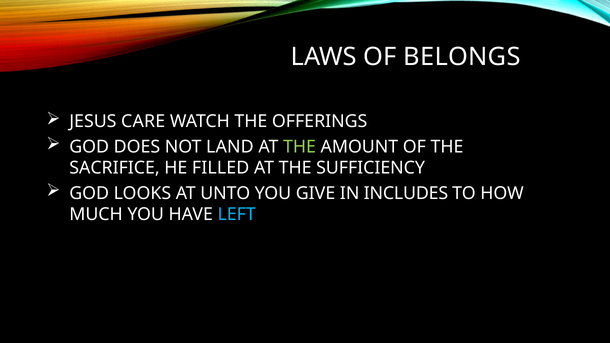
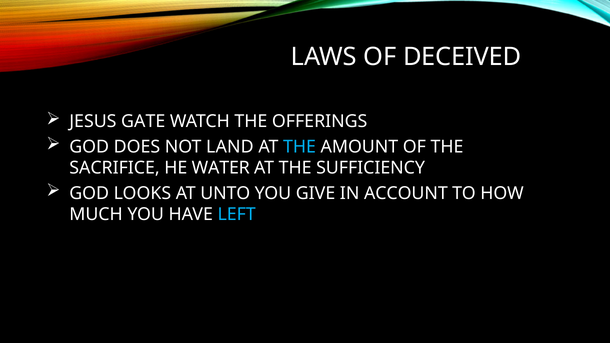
BELONGS: BELONGS -> DECEIVED (462, 57)
CARE: CARE -> GATE (143, 122)
THE colour: light green -> light blue (299, 147)
FILLED: FILLED -> WATER (221, 168)
INCLUDES: INCLUDES -> ACCOUNT (406, 193)
